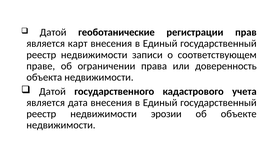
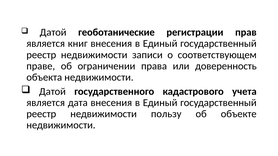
карт: карт -> книг (78, 44)
эрозии: эрозии -> пользу (166, 114)
